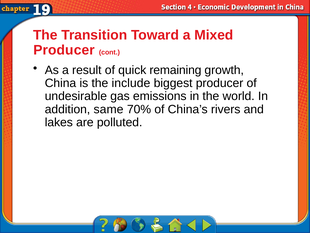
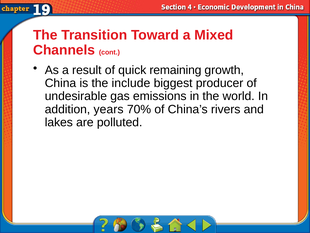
Producer: Producer -> Channels (64, 50)
same: same -> years (109, 109)
